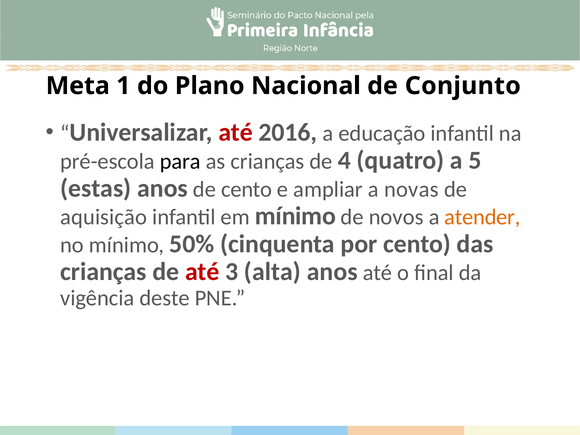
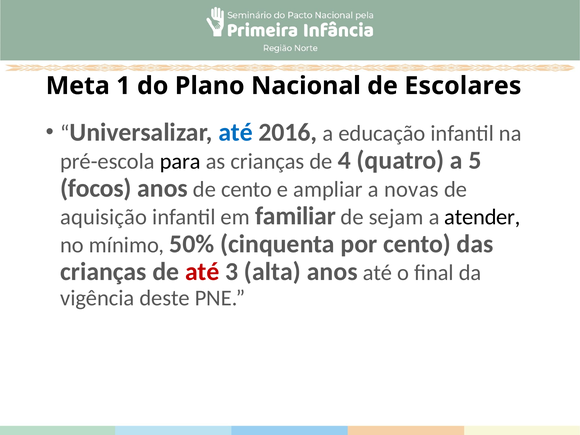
Conjunto: Conjunto -> Escolares (463, 86)
até colour: red -> blue (236, 132)
estas: estas -> focos (96, 188)
em mínimo: mínimo -> familiar (295, 216)
novos: novos -> sejam (396, 217)
atender colour: orange -> black (482, 217)
